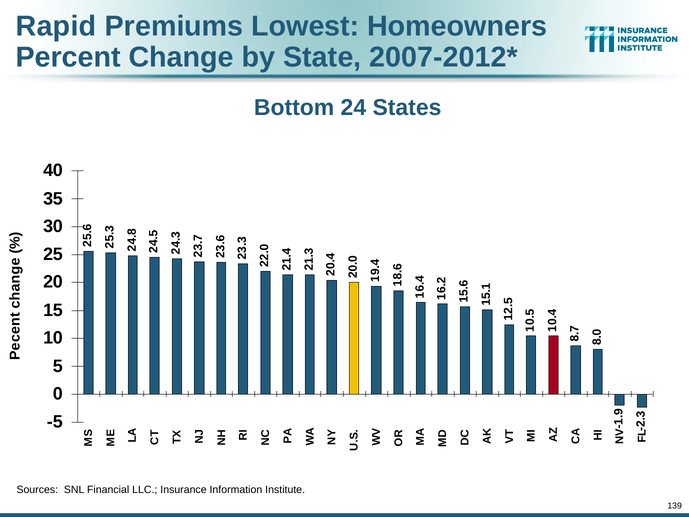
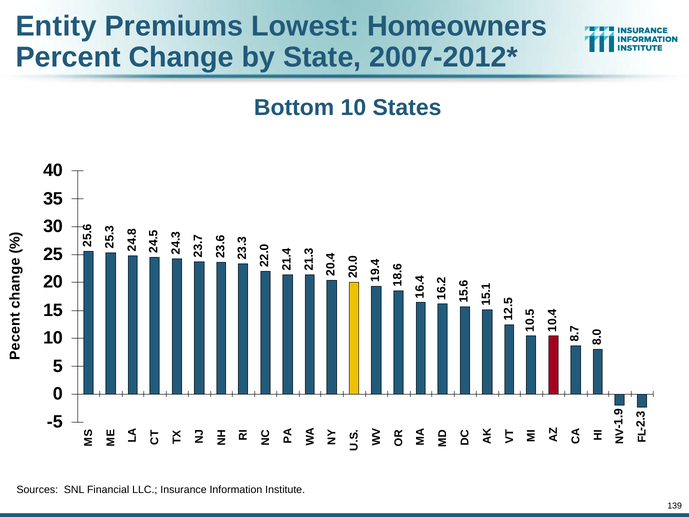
Rapid: Rapid -> Entity (56, 26)
Bottom 24: 24 -> 10 (353, 108)
